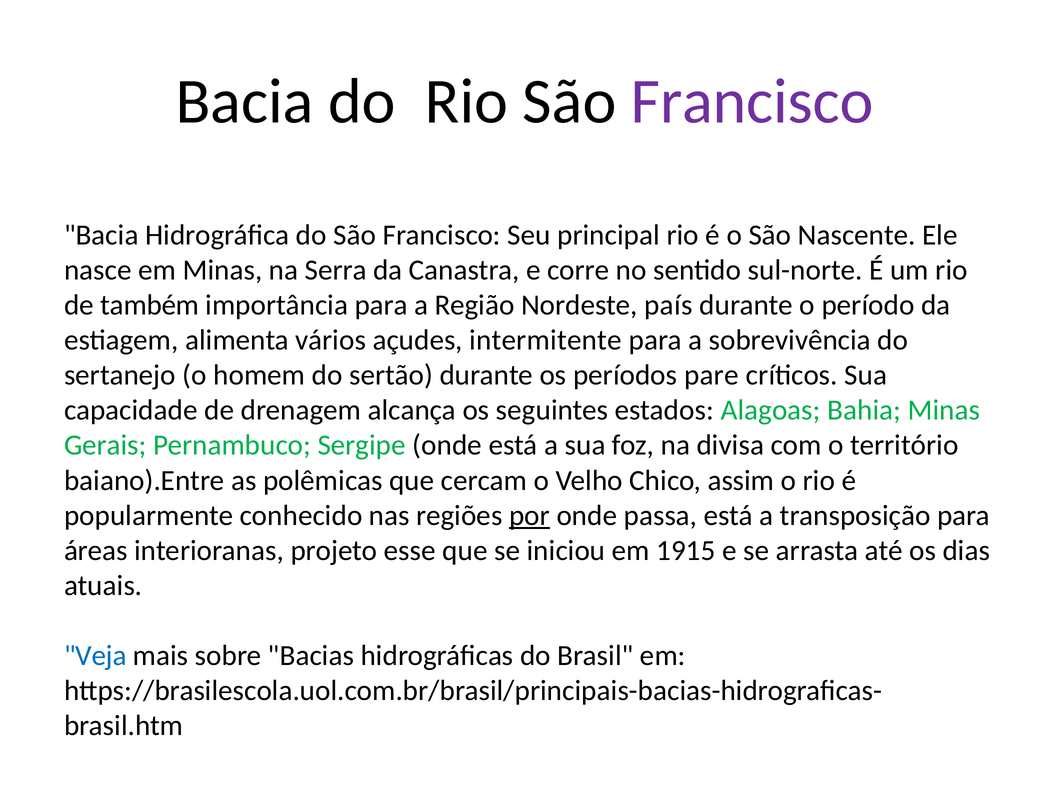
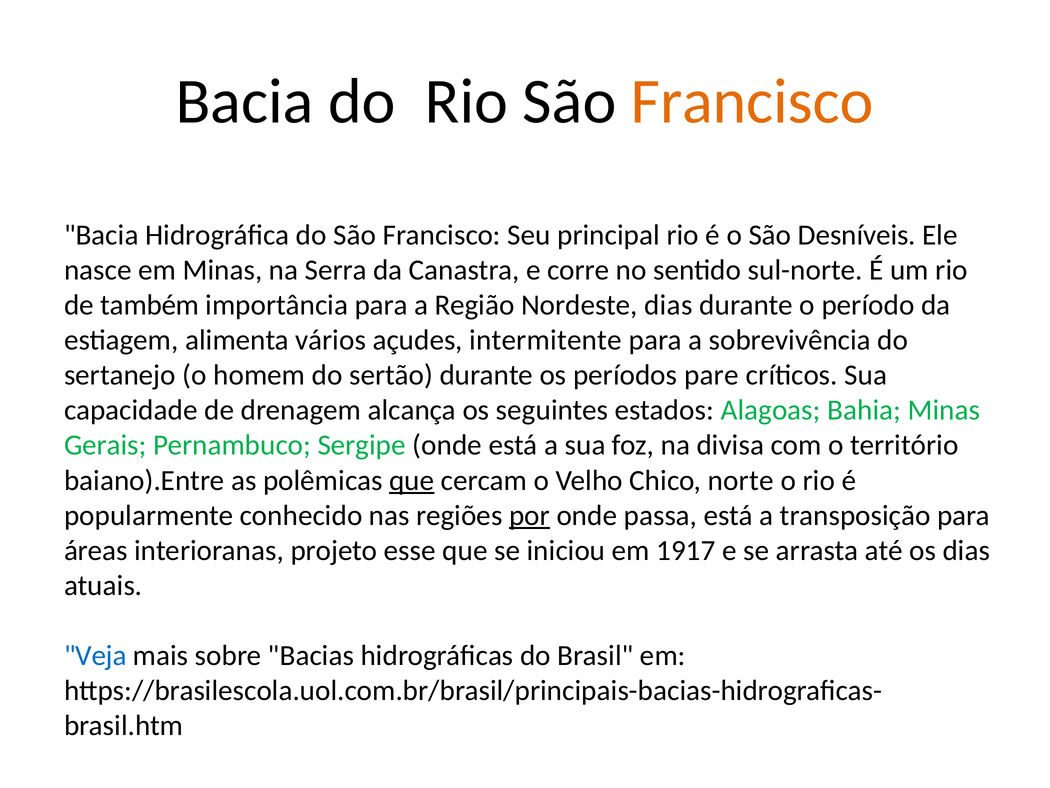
Francisco colour: purple -> orange (752, 102)
Nascente: Nascente -> Desníveis (857, 235)
Nordeste país: país -> dias (668, 305)
que underline: none -> present (412, 480)
assim: assim -> norte (741, 480)
1915: 1915 -> 1917 (686, 550)
